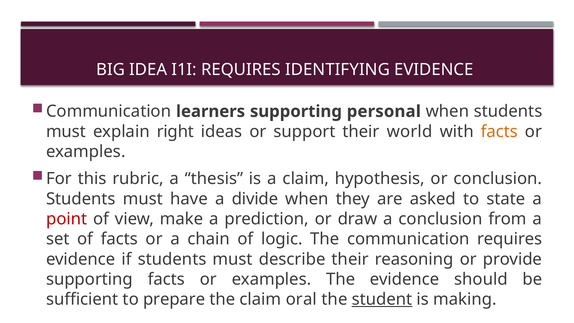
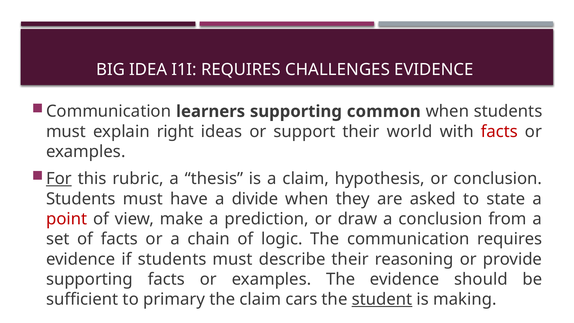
IDENTIFYING: IDENTIFYING -> CHALLENGES (337, 70)
personal: personal -> common (384, 111)
facts colour: orange -> red (499, 131)
For underline: none -> present (59, 179)
prepare: prepare -> primary (174, 299)
oral: oral -> cars (301, 299)
